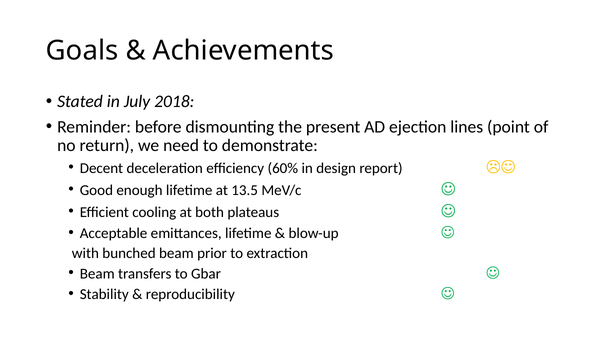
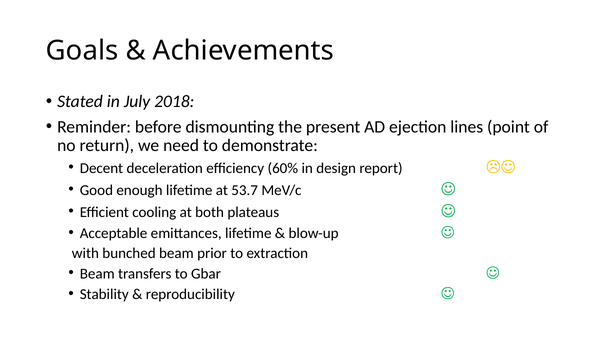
13.5: 13.5 -> 53.7 (245, 191)
